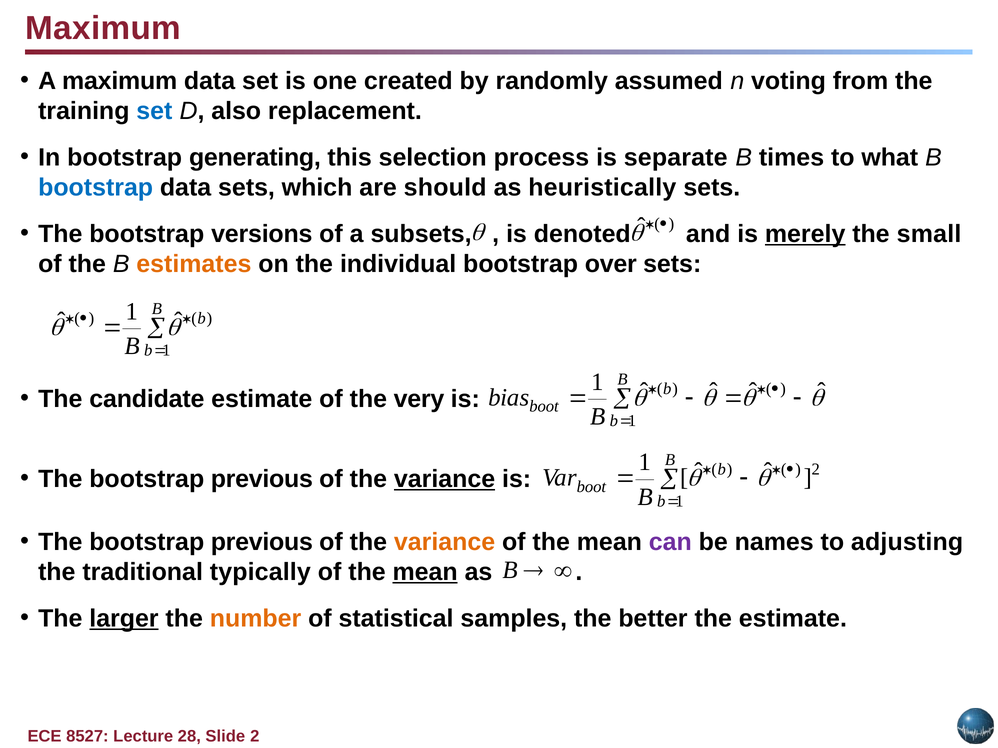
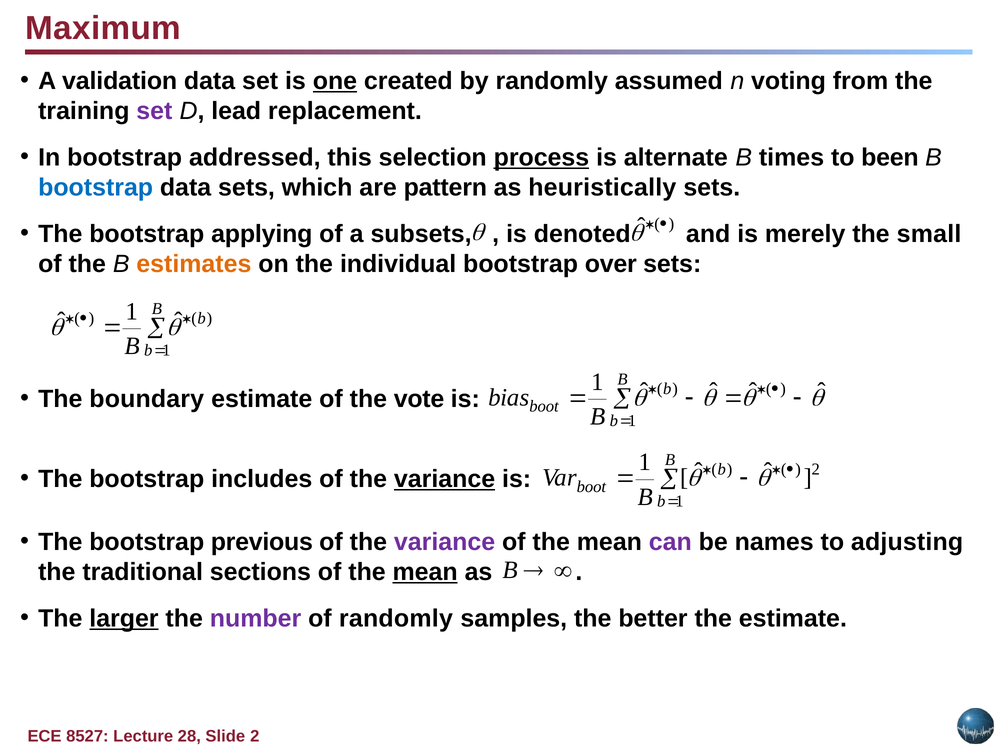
A maximum: maximum -> validation (120, 81)
one underline: none -> present (335, 81)
set colour: blue -> purple (154, 111)
also: also -> lead (236, 111)
generating: generating -> addressed (255, 158)
process underline: none -> present (541, 158)
separate: separate -> alternate (676, 158)
what: what -> been (890, 158)
should: should -> pattern (445, 188)
versions: versions -> applying (262, 234)
merely underline: present -> none (805, 234)
candidate: candidate -> boundary (147, 399)
very: very -> vote (419, 399)
previous: previous -> includes (262, 479)
variance colour: orange -> purple (445, 542)
typically: typically -> sections (260, 572)
number colour: orange -> purple (256, 619)
of statistical: statistical -> randomly (396, 619)
